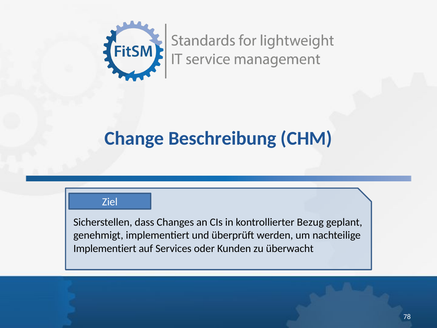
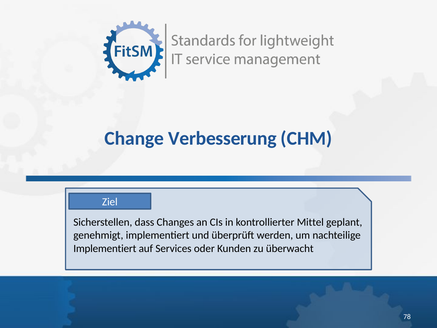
Beschreibung: Beschreibung -> Verbesserung (222, 138)
Bezug: Bezug -> Mittel (310, 222)
